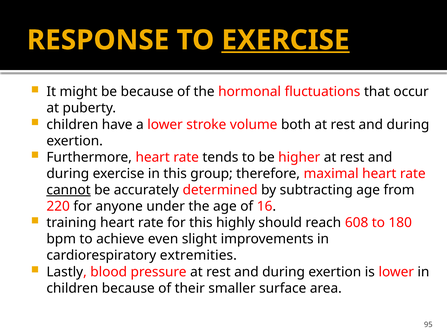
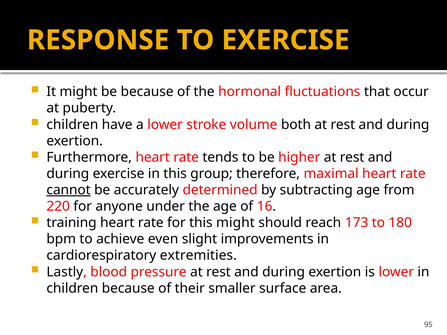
EXERCISE underline: present -> none (286, 40)
this highly: highly -> might (235, 223)
608: 608 -> 173 (357, 223)
